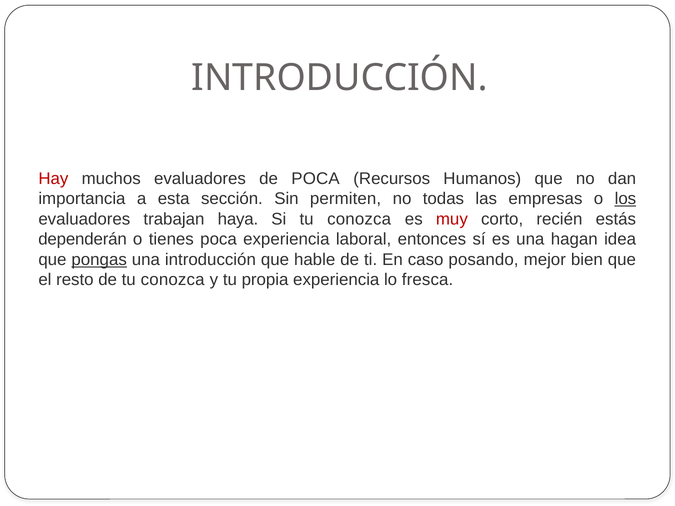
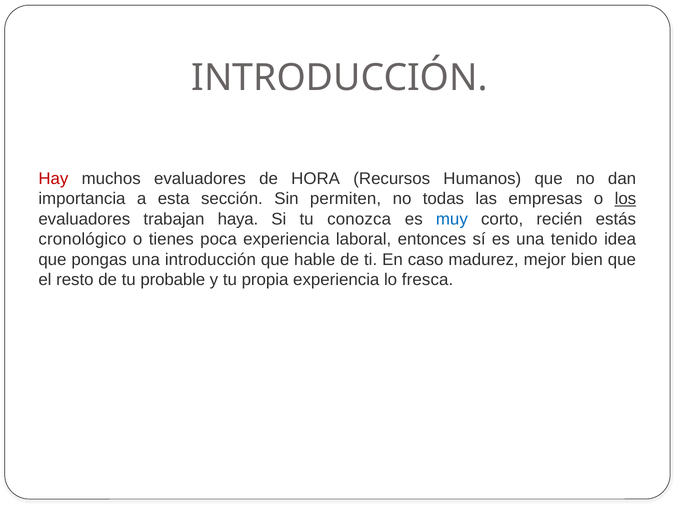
de POCA: POCA -> HORA (316, 179)
muy colour: red -> blue (452, 219)
dependerán: dependerán -> cronológico (82, 240)
hagan: hagan -> tenido (574, 240)
pongas underline: present -> none (99, 260)
posando: posando -> madurez (484, 260)
de tu conozca: conozca -> probable (173, 280)
